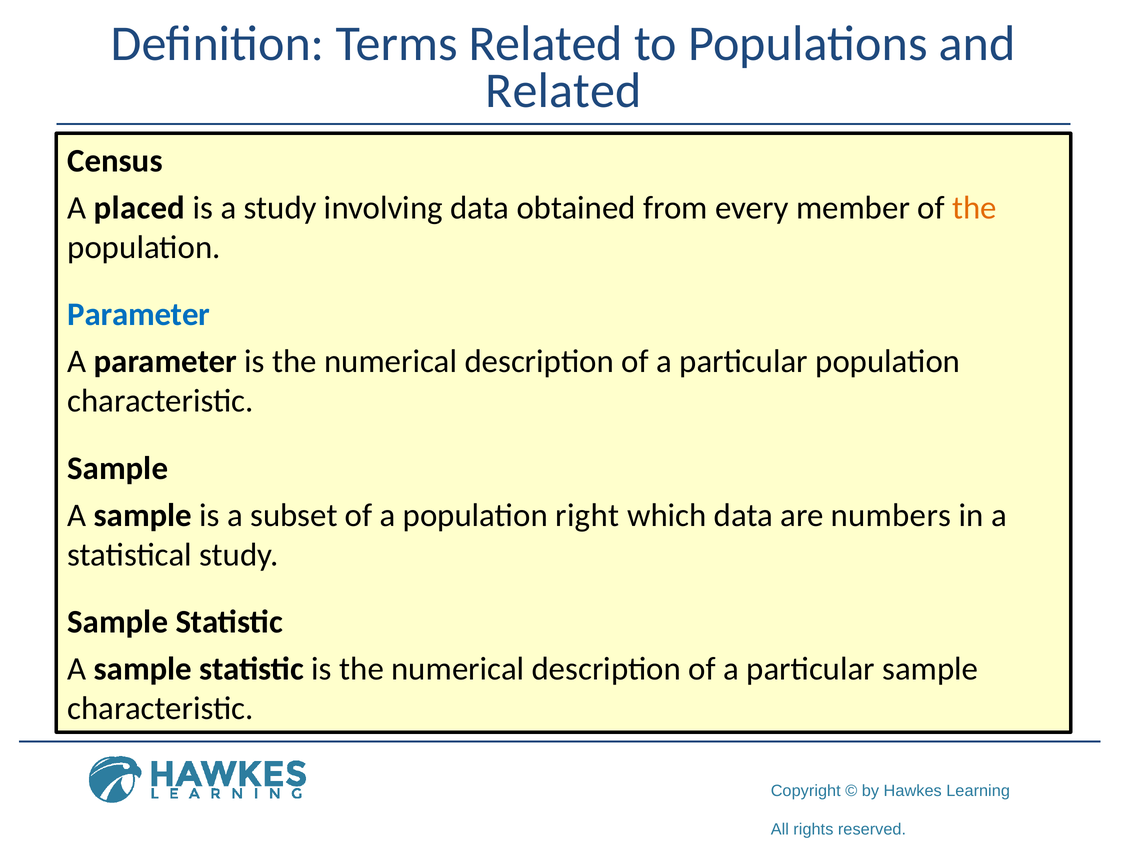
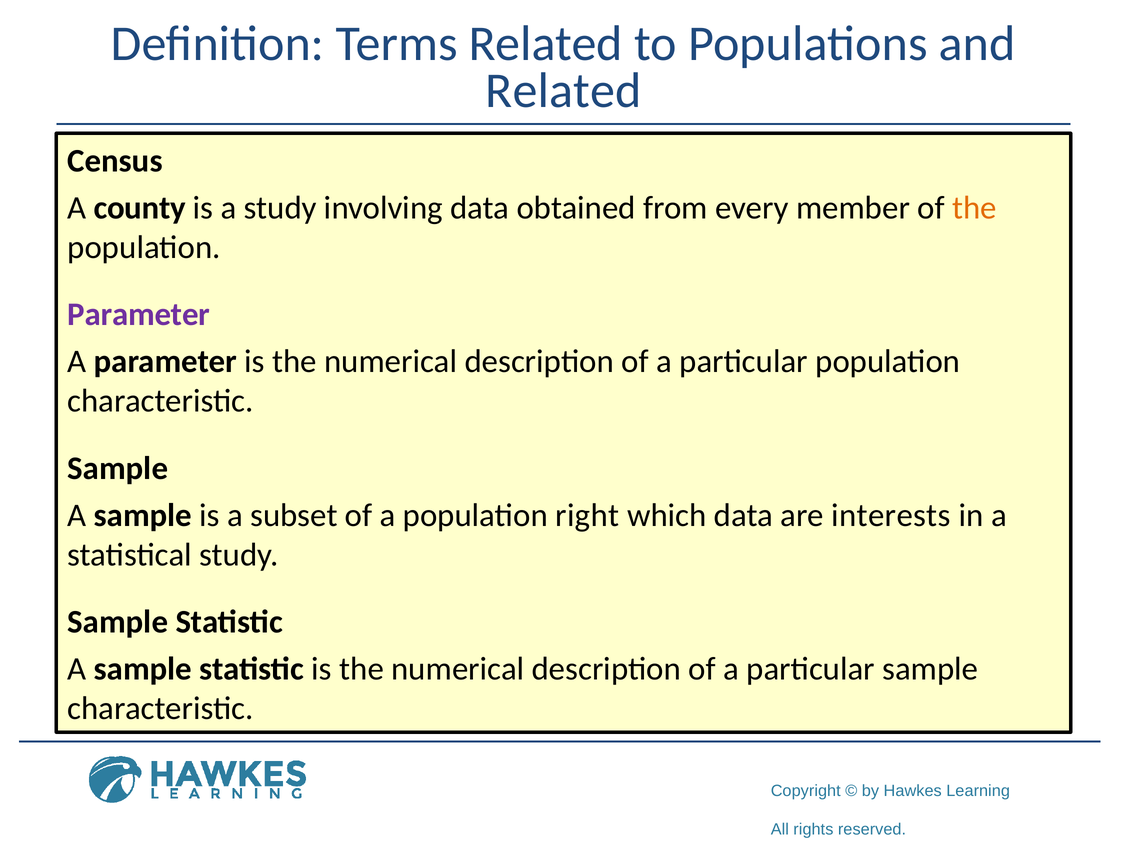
placed: placed -> county (140, 208)
Parameter colour: blue -> purple (139, 315)
numbers: numbers -> interests (891, 515)
